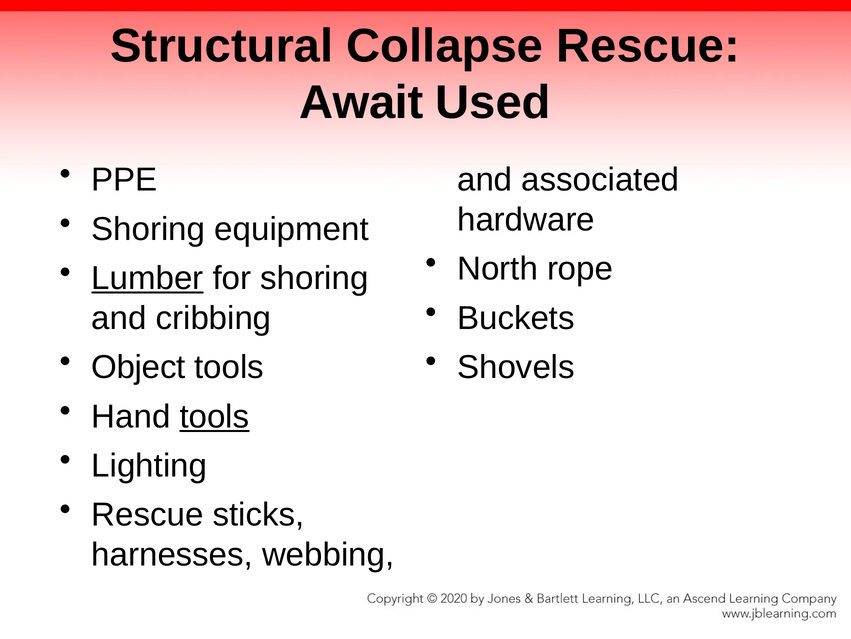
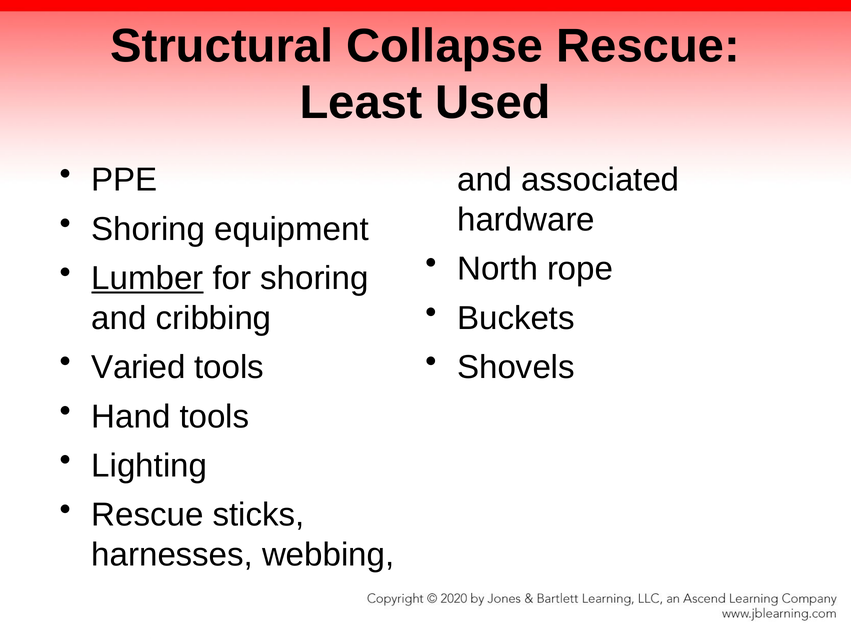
Await: Await -> Least (361, 103)
Object: Object -> Varied (138, 367)
tools underline: present -> none (214, 416)
